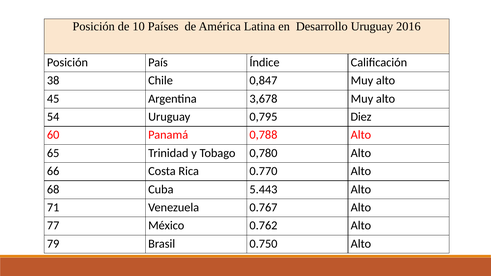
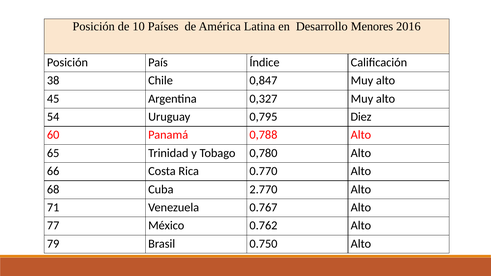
Desarrollo Uruguay: Uruguay -> Menores (372, 27)
3,678: 3,678 -> 0,327 (263, 99)
5.443: 5.443 -> 2.770 (263, 189)
